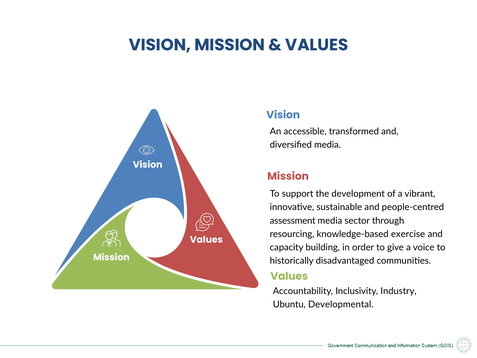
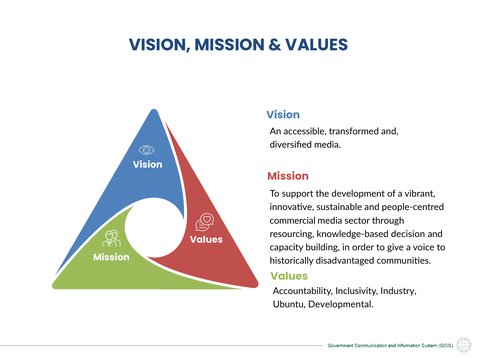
assessment: assessment -> commercial (293, 220)
exercise: exercise -> decision (408, 234)
